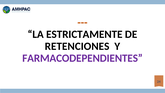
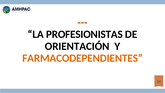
ESTRICTAMENTE: ESTRICTAMENTE -> PROFESIONISTAS (84, 34)
RETENCIONES: RETENCIONES -> ORIENTACIÓN (77, 46)
FARMACODEPENDIENTES colour: purple -> orange (83, 58)
